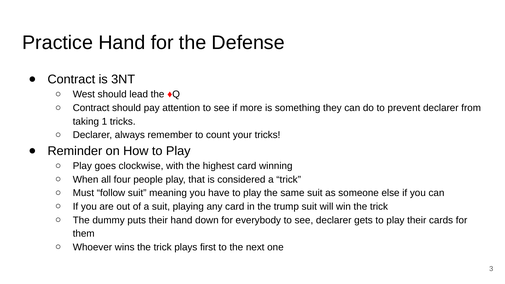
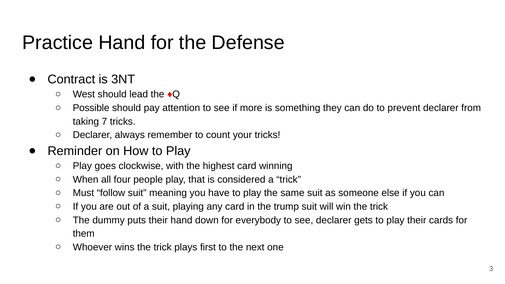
Contract: Contract -> Possible (91, 108)
1: 1 -> 7 (104, 122)
